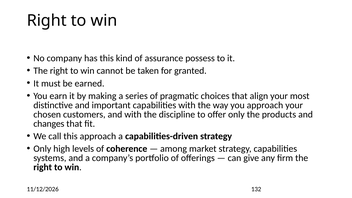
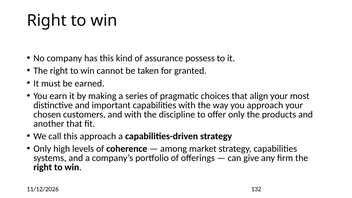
changes: changes -> another (49, 124)
